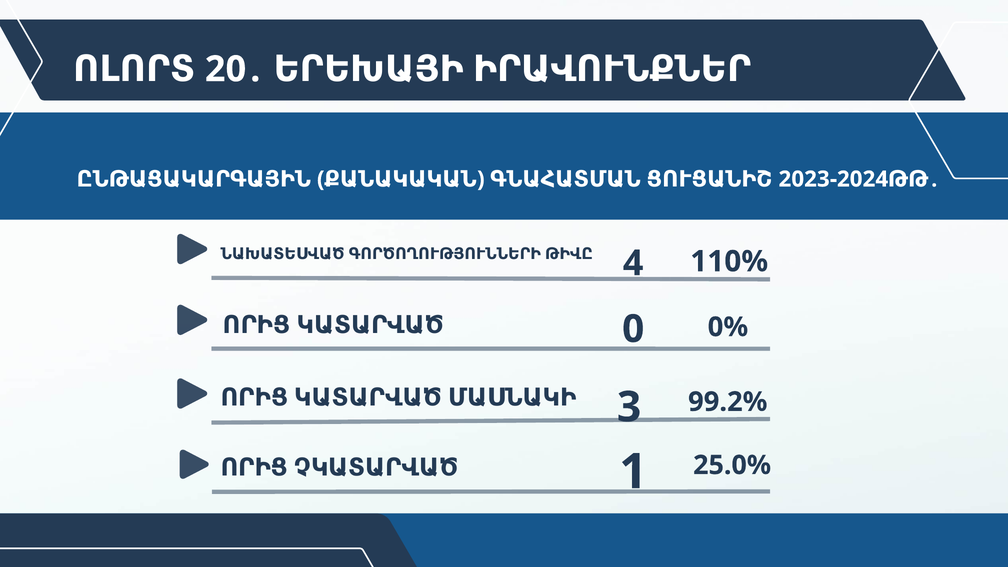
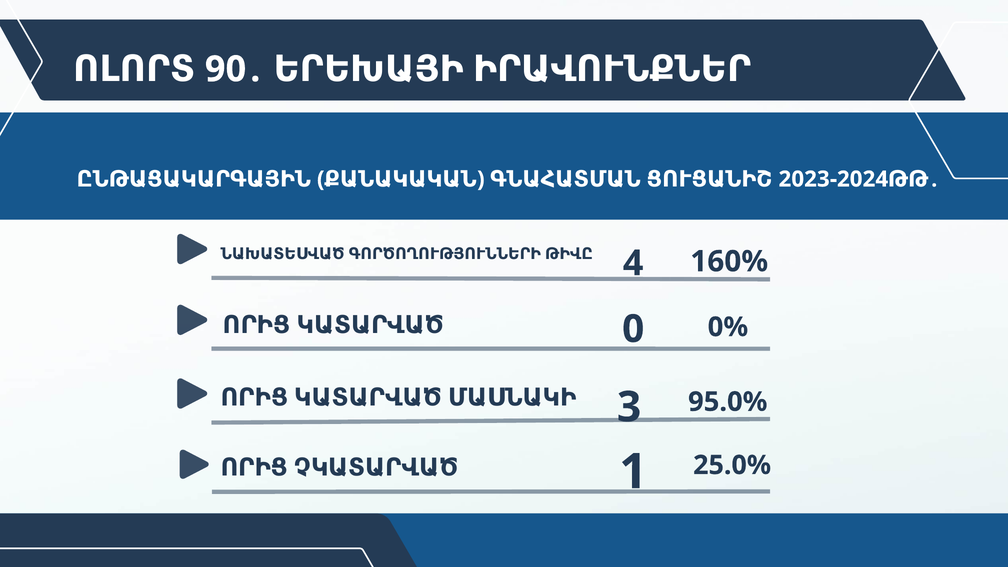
20․: 20․ -> 90․ (235, 69)
110%: 110% -> 160% (729, 261)
99.2%: 99.2% -> 95.0% (728, 402)
